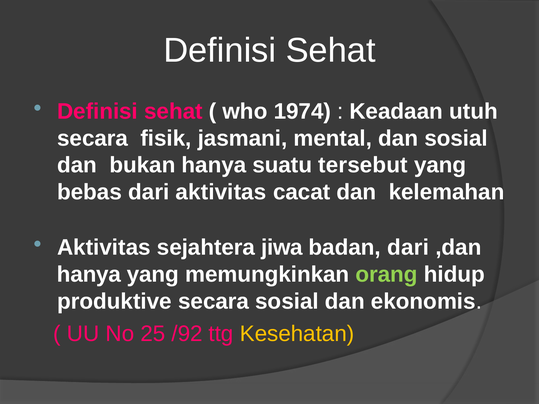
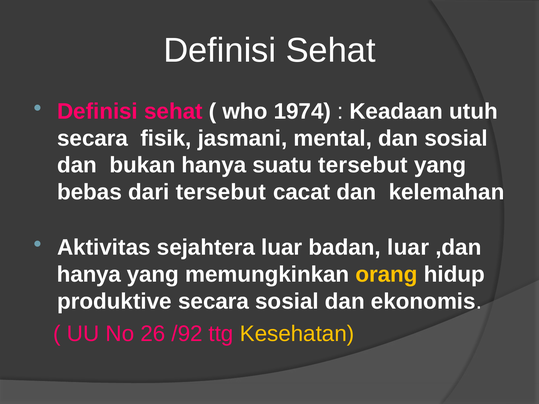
dari aktivitas: aktivitas -> tersebut (221, 192)
sejahtera jiwa: jiwa -> luar (282, 248)
badan dari: dari -> luar (408, 248)
orang colour: light green -> yellow (387, 275)
25: 25 -> 26 (153, 334)
